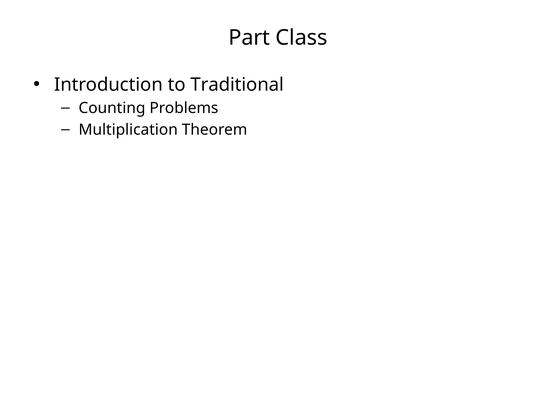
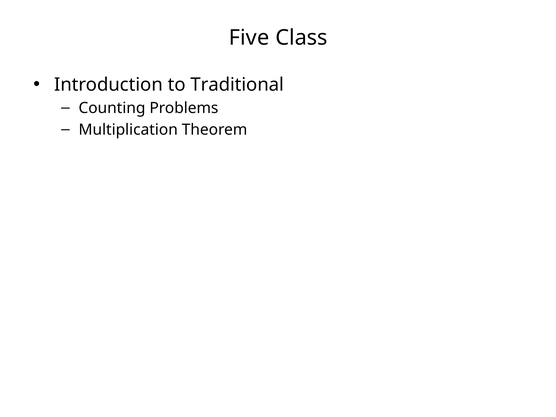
Part: Part -> Five (249, 38)
